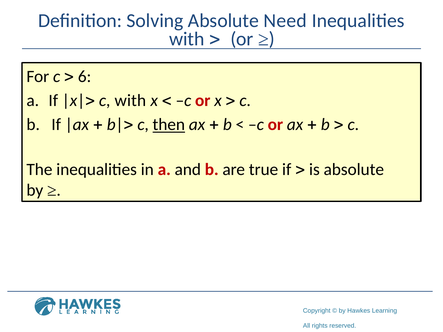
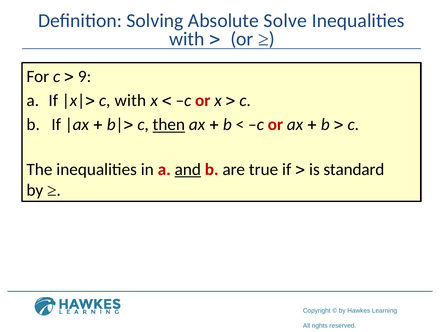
Need: Need -> Solve (285, 21)
6: 6 -> 9 (85, 76)
and underline: none -> present (188, 170)
is absolute: absolute -> standard (354, 170)
